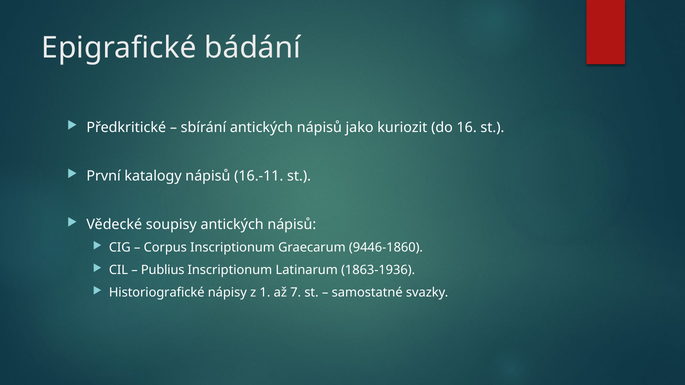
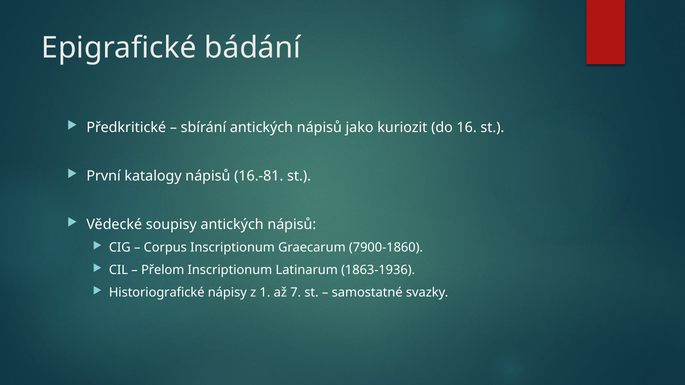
16.-11: 16.-11 -> 16.-81 (259, 176)
9446-1860: 9446-1860 -> 7900-1860 (386, 248)
Publius: Publius -> Přelom (163, 270)
